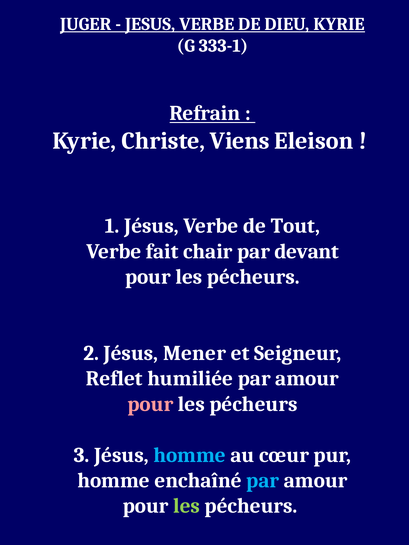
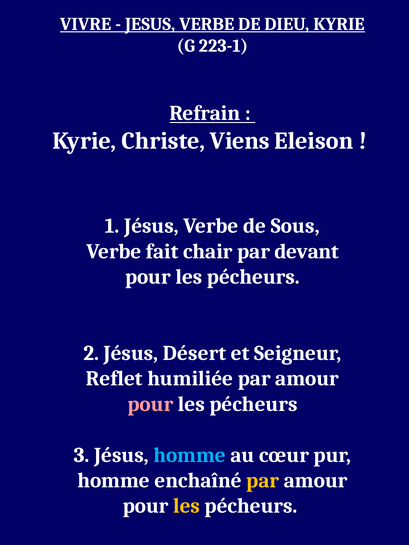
JUGER: JUGER -> VIVRE (86, 24)
333-1: 333-1 -> 223-1 (224, 46)
Tout: Tout -> Sous (295, 226)
Mener: Mener -> Désert (195, 353)
par colour: light blue -> yellow (263, 481)
les colour: light green -> yellow (187, 506)
